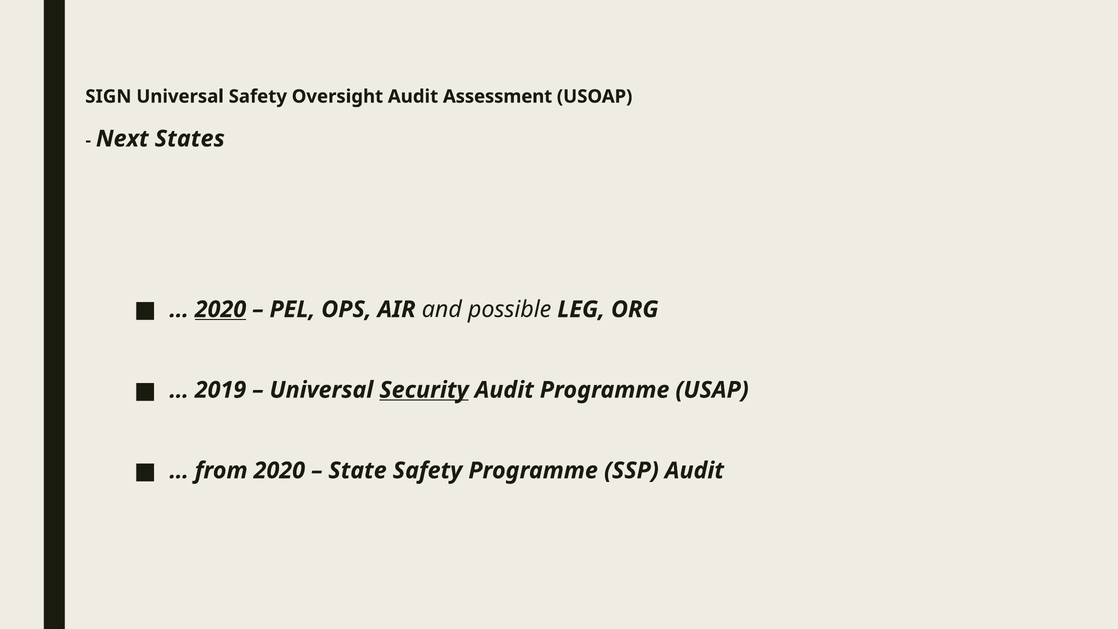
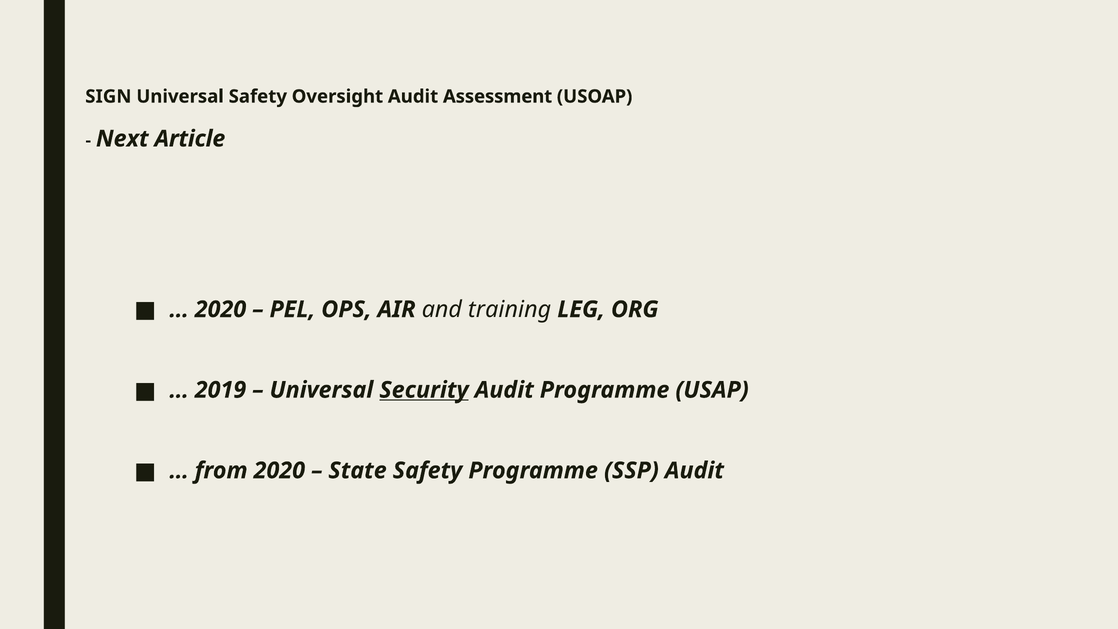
States: States -> Article (190, 139)
2020 underline: present -> none (220, 309)
possible: possible -> training (510, 309)
